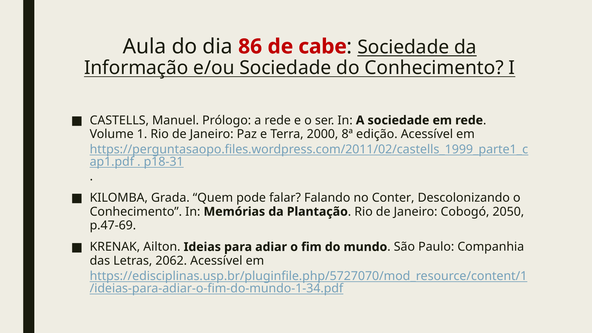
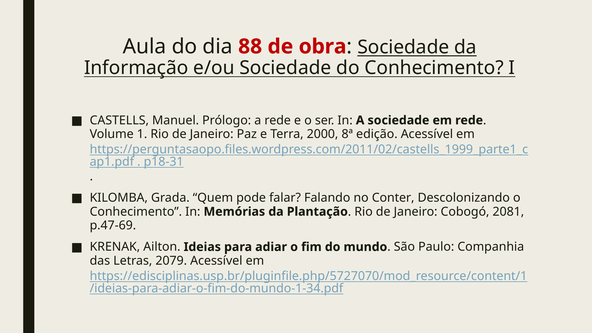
86: 86 -> 88 (250, 47)
cabe: cabe -> obra (323, 47)
2050: 2050 -> 2081 (508, 212)
2062: 2062 -> 2079 (171, 261)
